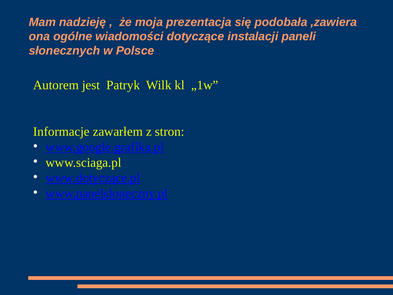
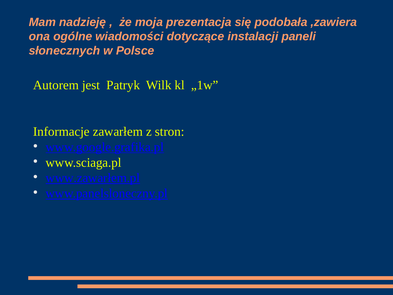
www.dotyczące.pl: www.dotyczące.pl -> www.zawarłem.pl (93, 178)
